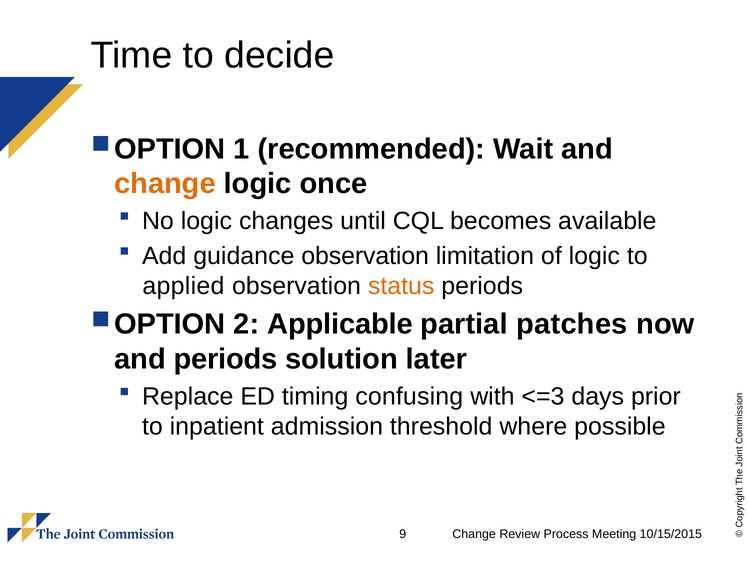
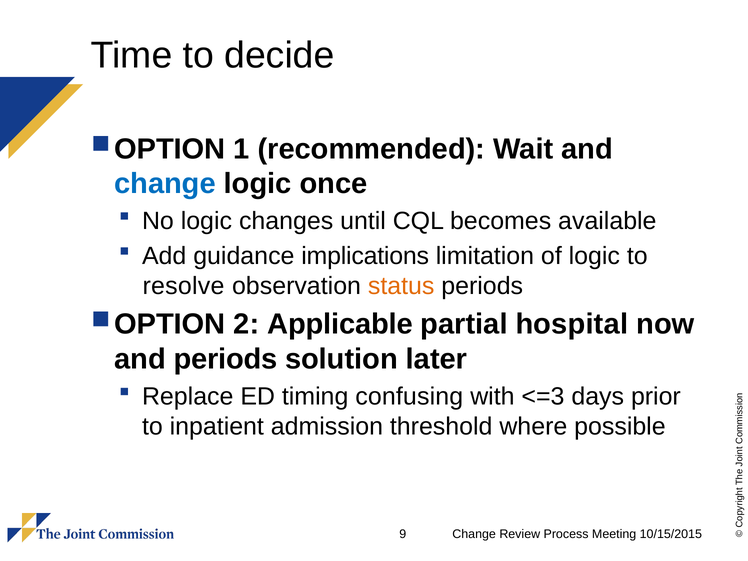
change colour: orange -> blue (165, 184)
guidance observation: observation -> implications (365, 256)
applied: applied -> resolve (183, 286)
patches: patches -> hospital (572, 324)
